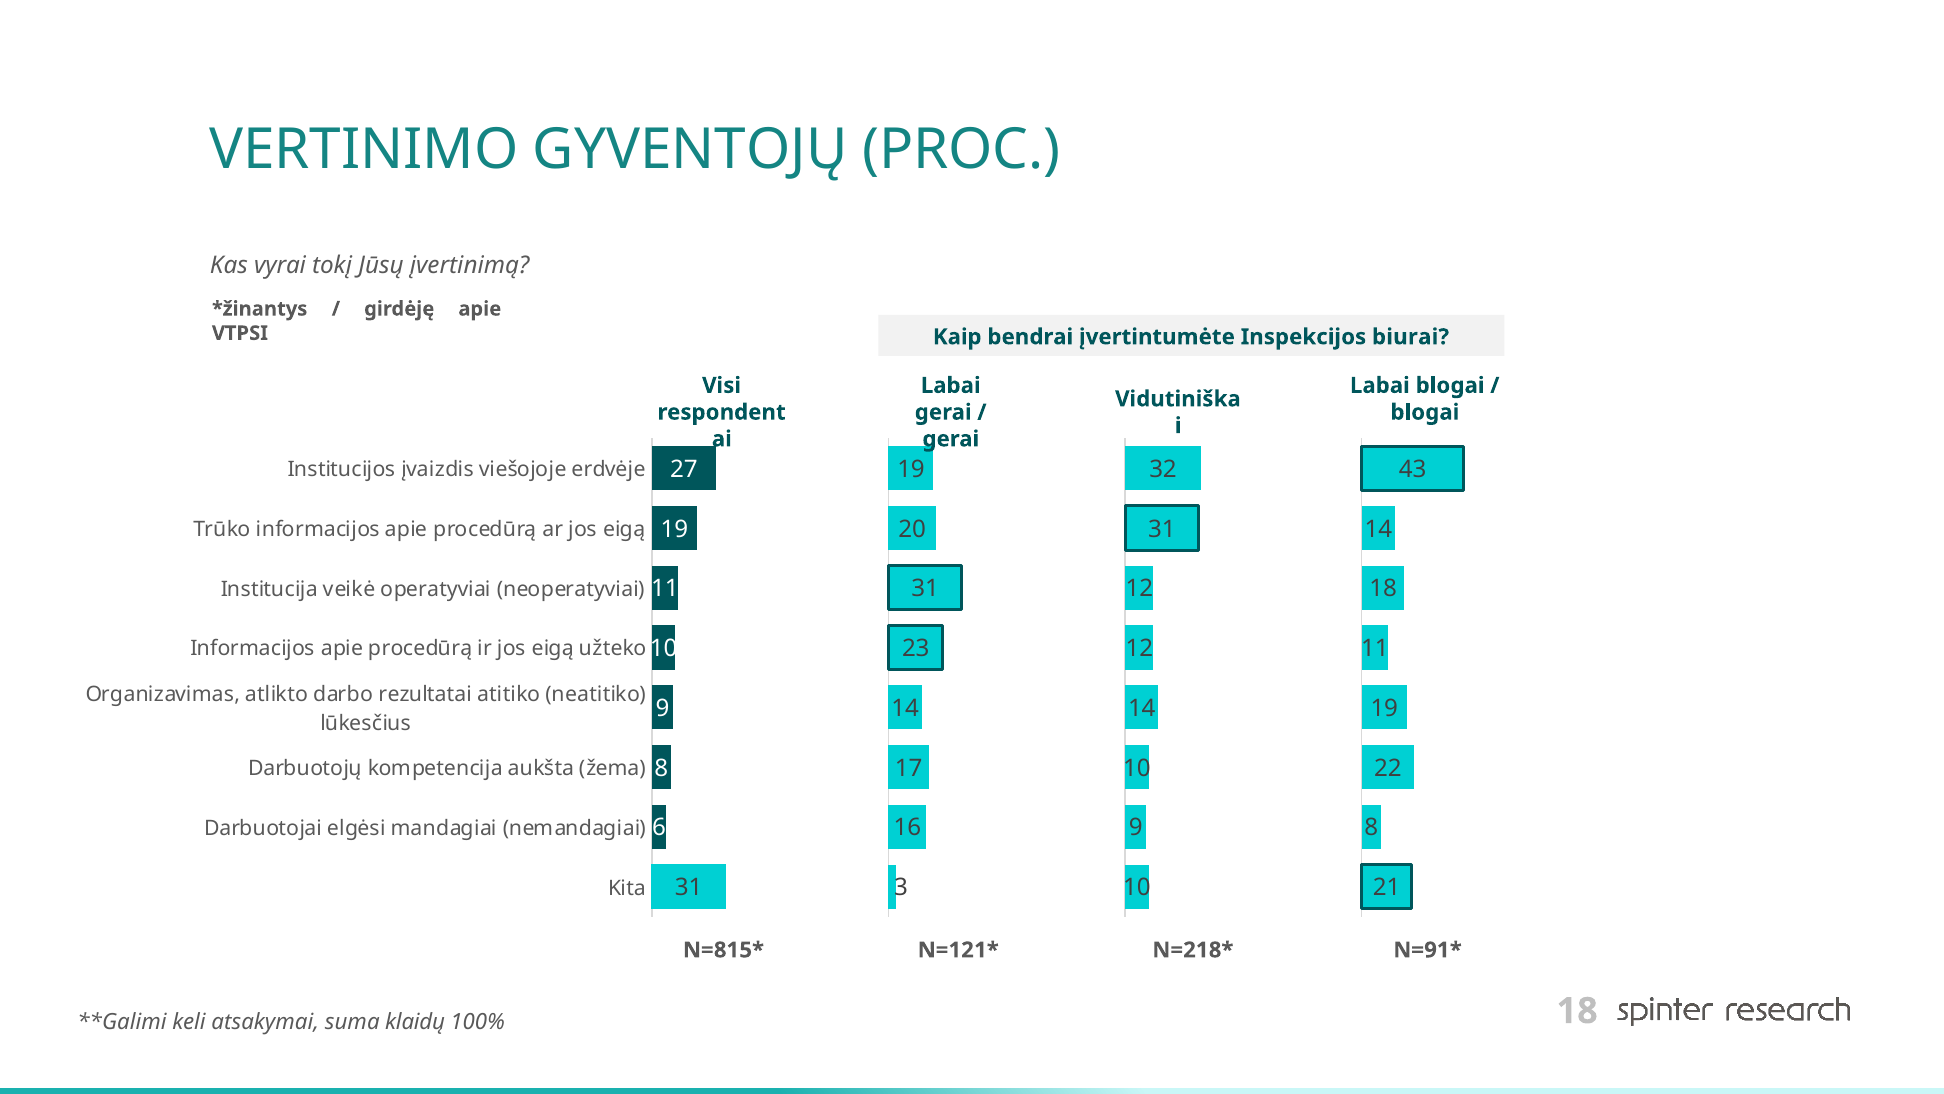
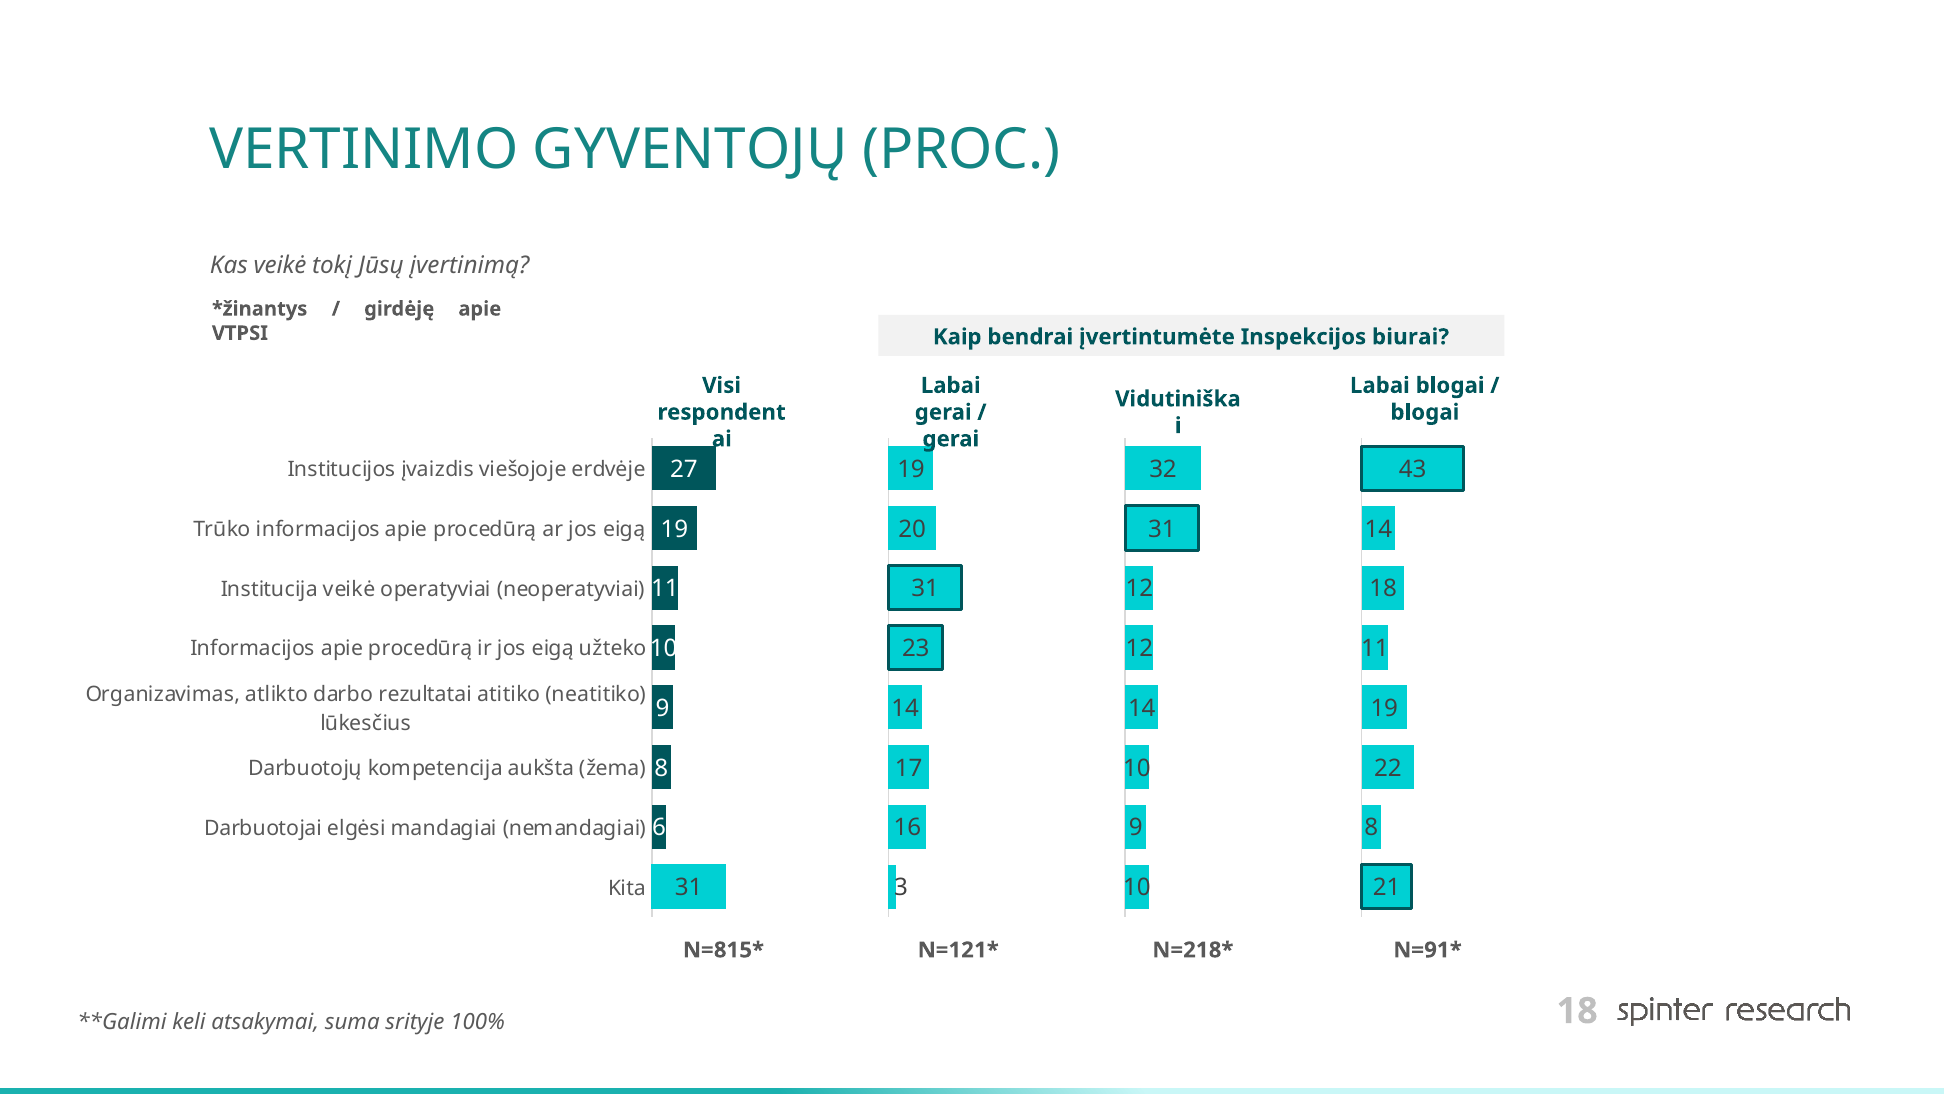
Kas vyrai: vyrai -> veikė (280, 265)
klaidų: klaidų -> srityje (415, 1022)
